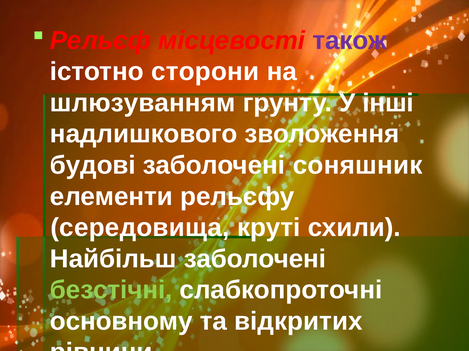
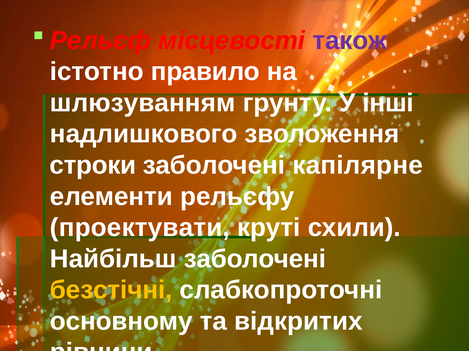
сторони: сторони -> правило (205, 72)
будові: будові -> строки (93, 166)
соняшник: соняшник -> капілярне (358, 166)
середовища: середовища -> проектувати (140, 228)
безстічні colour: light green -> yellow (111, 291)
